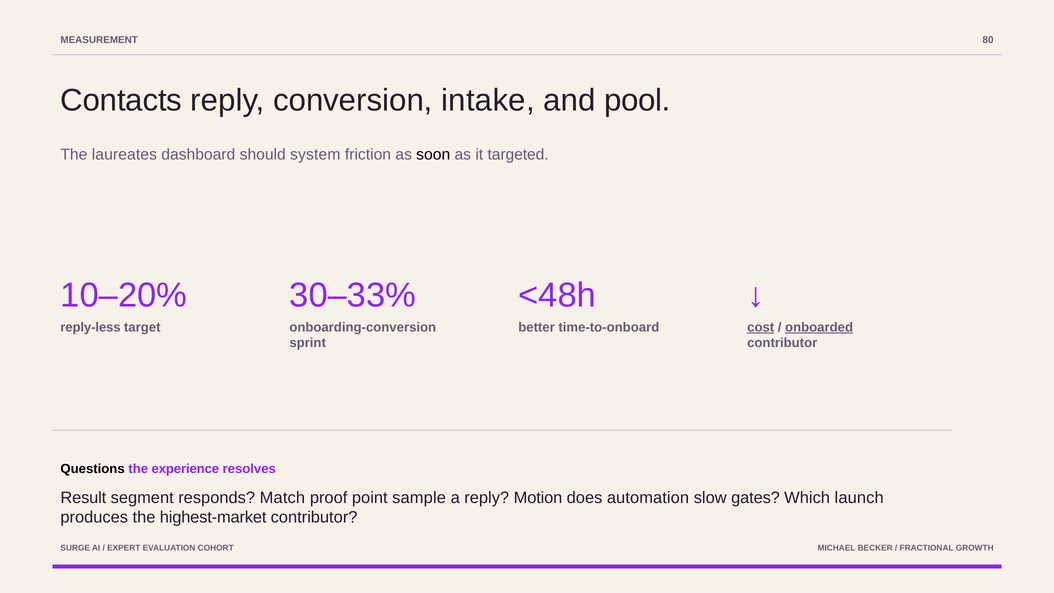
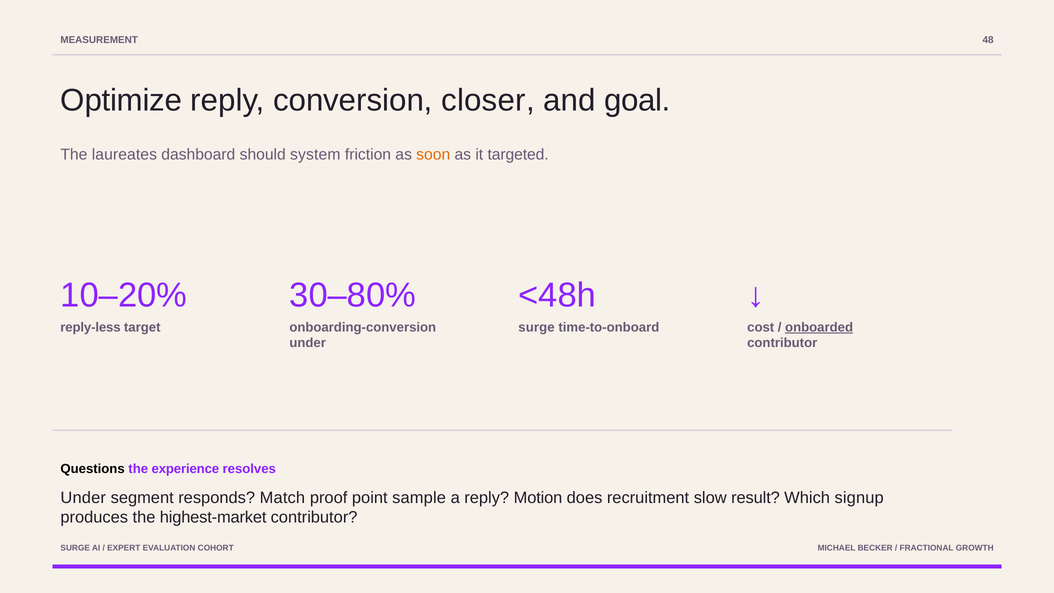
80: 80 -> 48 (988, 40)
Contacts: Contacts -> Optimize (121, 101)
intake: intake -> closer (488, 101)
pool: pool -> goal (637, 101)
soon colour: black -> orange (433, 154)
30–33%: 30–33% -> 30–80% (353, 295)
better: better -> surge (536, 327)
cost underline: present -> none (761, 327)
sprint: sprint -> under (308, 343)
Result: Result -> Under (83, 497)
automation: automation -> recruitment (648, 497)
gates: gates -> result (756, 497)
launch: launch -> signup (859, 497)
